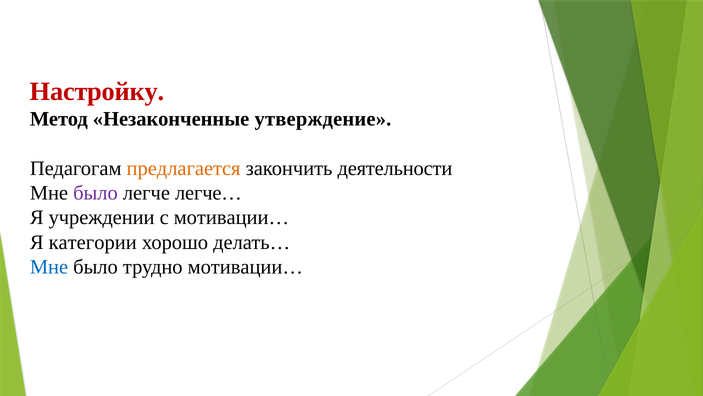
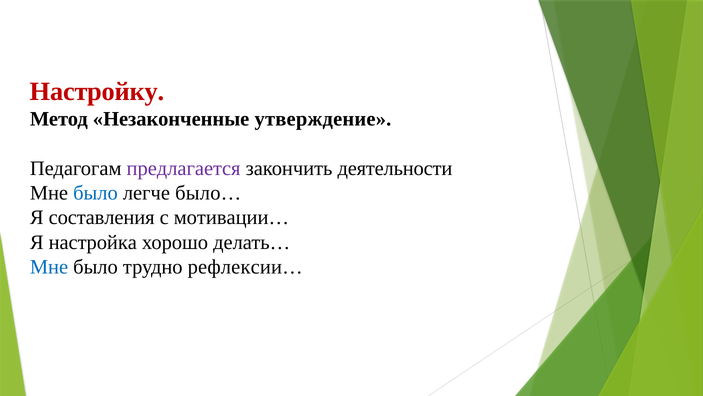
предлагается colour: orange -> purple (184, 168)
было colour: purple -> blue (96, 193)
легче…: легче… -> было… (208, 193)
учреждении: учреждении -> составления (102, 217)
категории: категории -> настройка (93, 242)
трудно мотивации…: мотивации… -> рефлексии… (245, 267)
